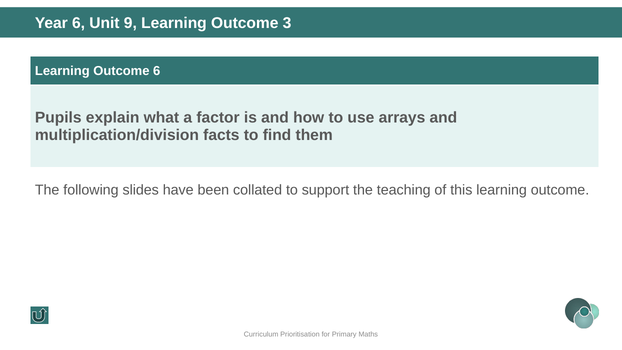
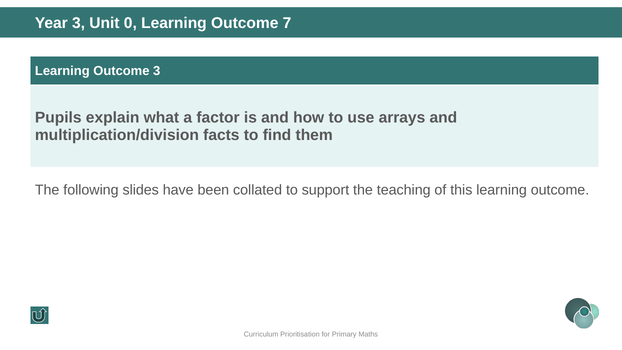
Year 6: 6 -> 3 (79, 23)
9: 9 -> 0 (130, 23)
3: 3 -> 7 (287, 23)
Outcome 6: 6 -> 3 (157, 71)
